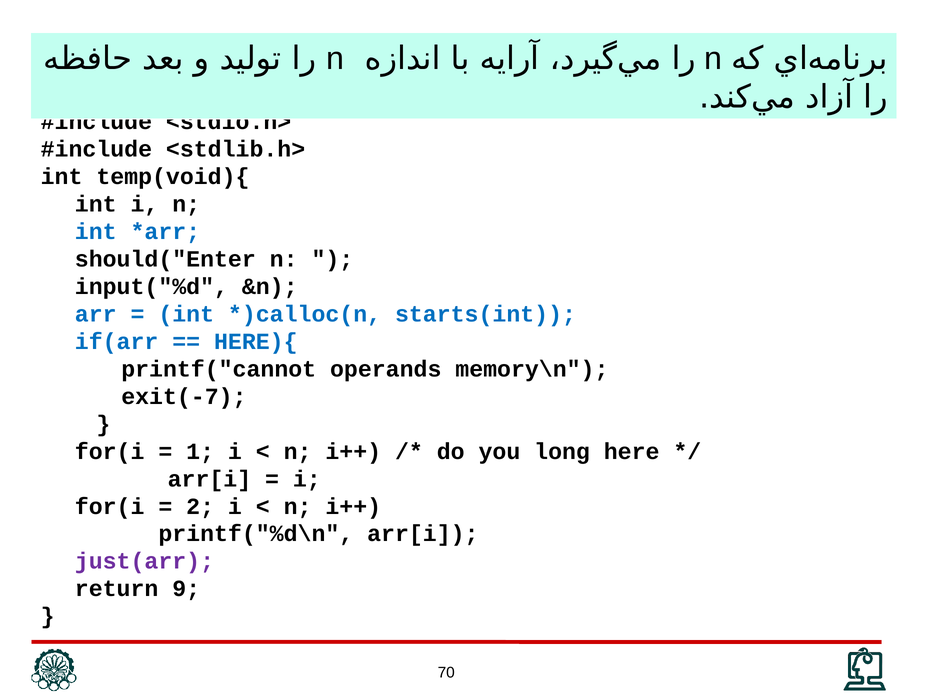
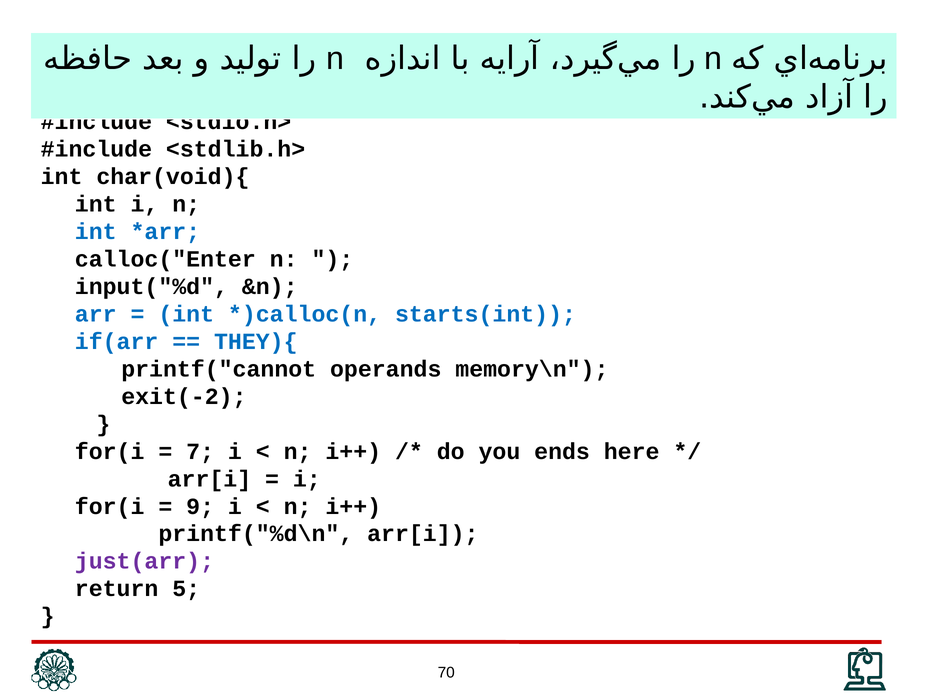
temp(void){: temp(void){ -> char(void){ (173, 177)
should("Enter: should("Enter -> calloc("Enter (165, 259)
HERE){: HERE){ -> THEY){ (256, 342)
exit(-7: exit(-7 -> exit(-2 (184, 396)
1: 1 -> 7 (200, 451)
long: long -> ends (562, 451)
2: 2 -> 9 (200, 506)
9: 9 -> 5 (186, 589)
